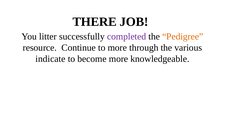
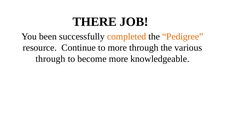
litter: litter -> been (48, 37)
completed colour: purple -> orange (127, 37)
indicate: indicate -> through (50, 59)
